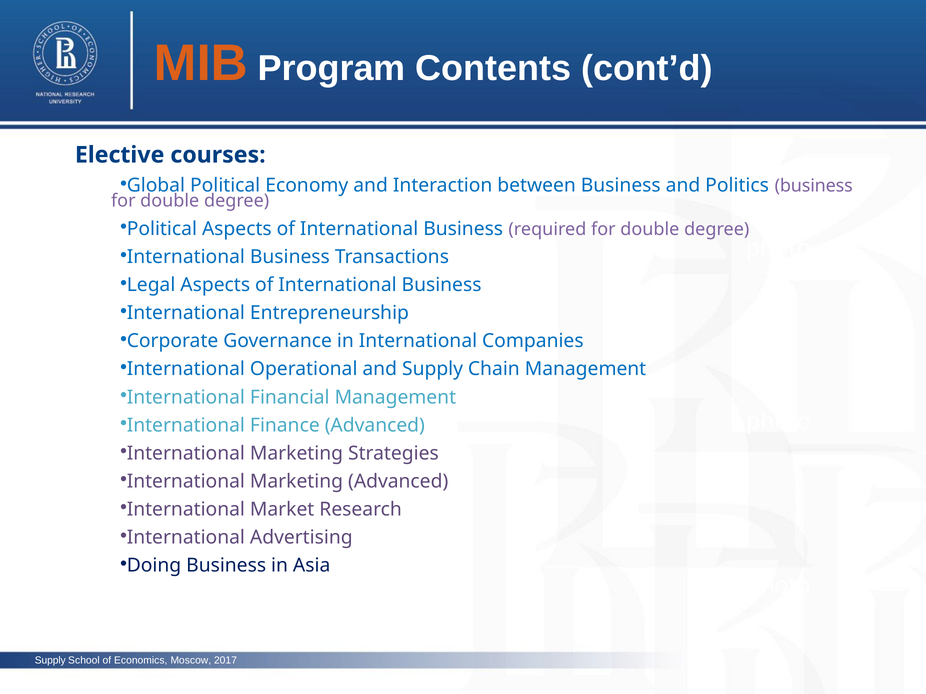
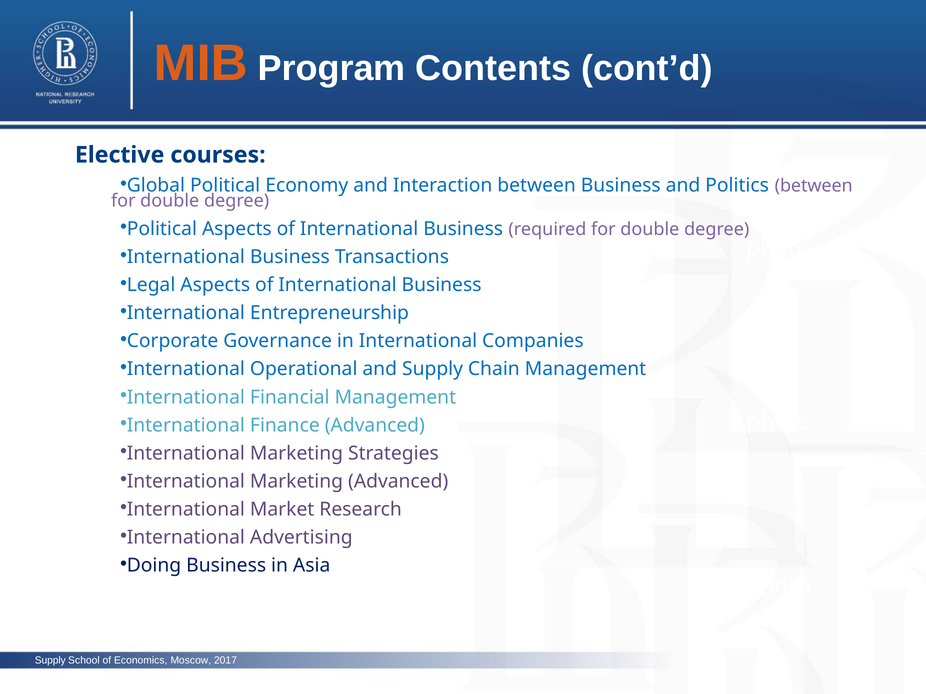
Politics business: business -> between (814, 186)
